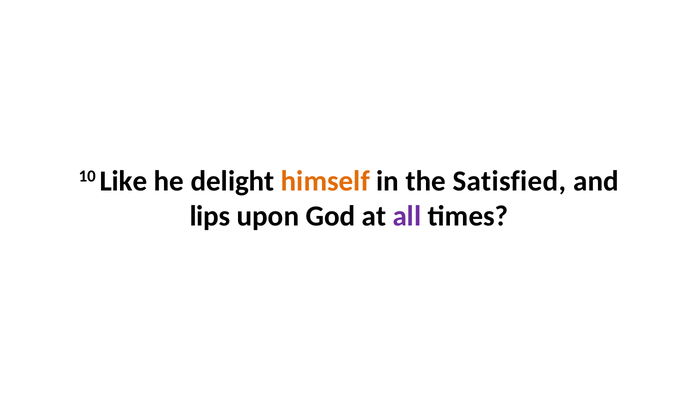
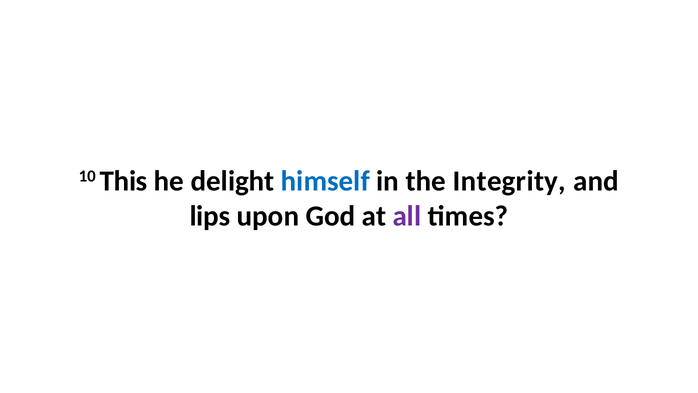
Like: Like -> This (124, 181)
himself colour: orange -> blue (325, 181)
Satisfied: Satisfied -> Integrity (509, 181)
